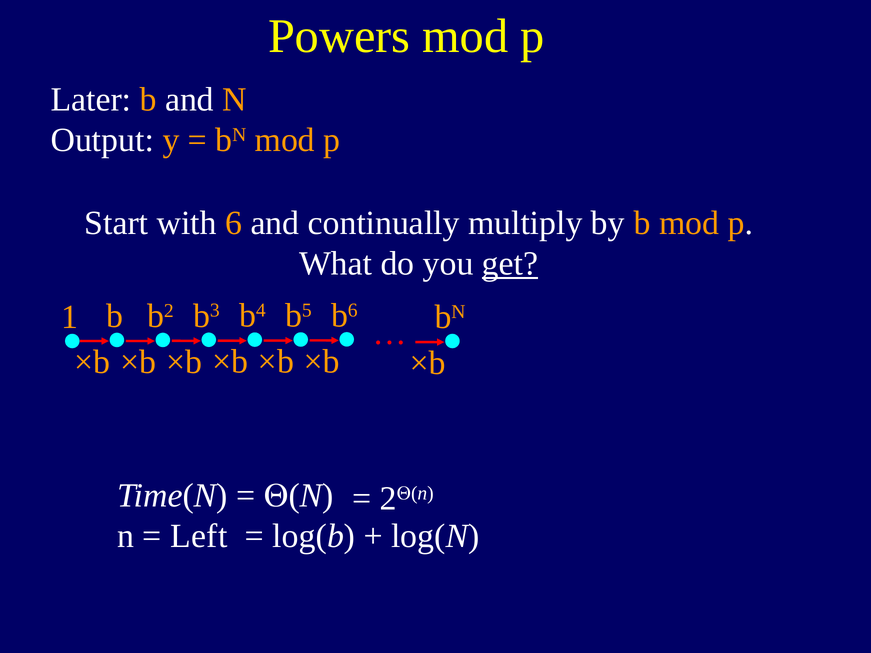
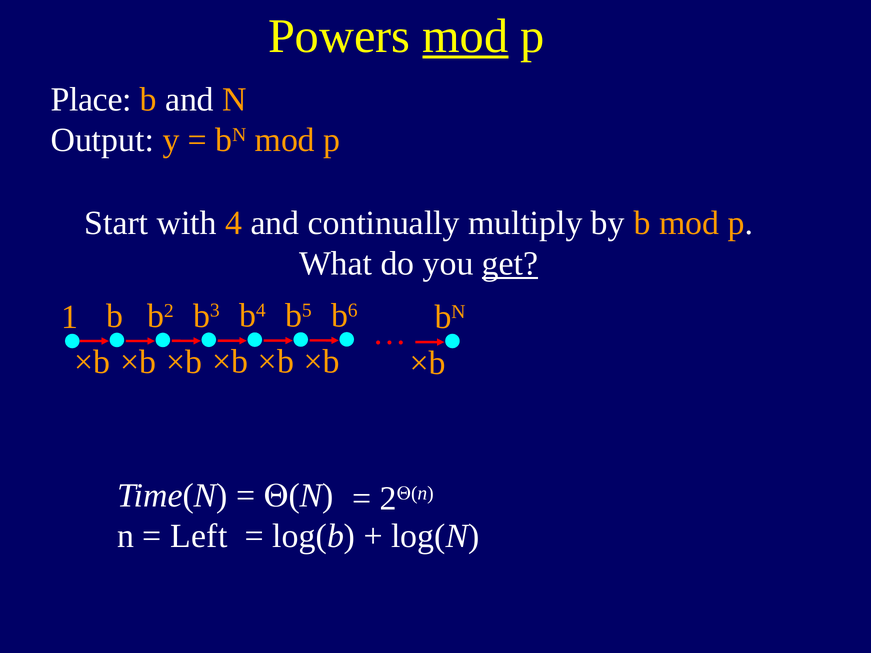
mod underline: none -> present (465, 36)
Later: Later -> Place (91, 100)
6: 6 -> 4 (234, 223)
